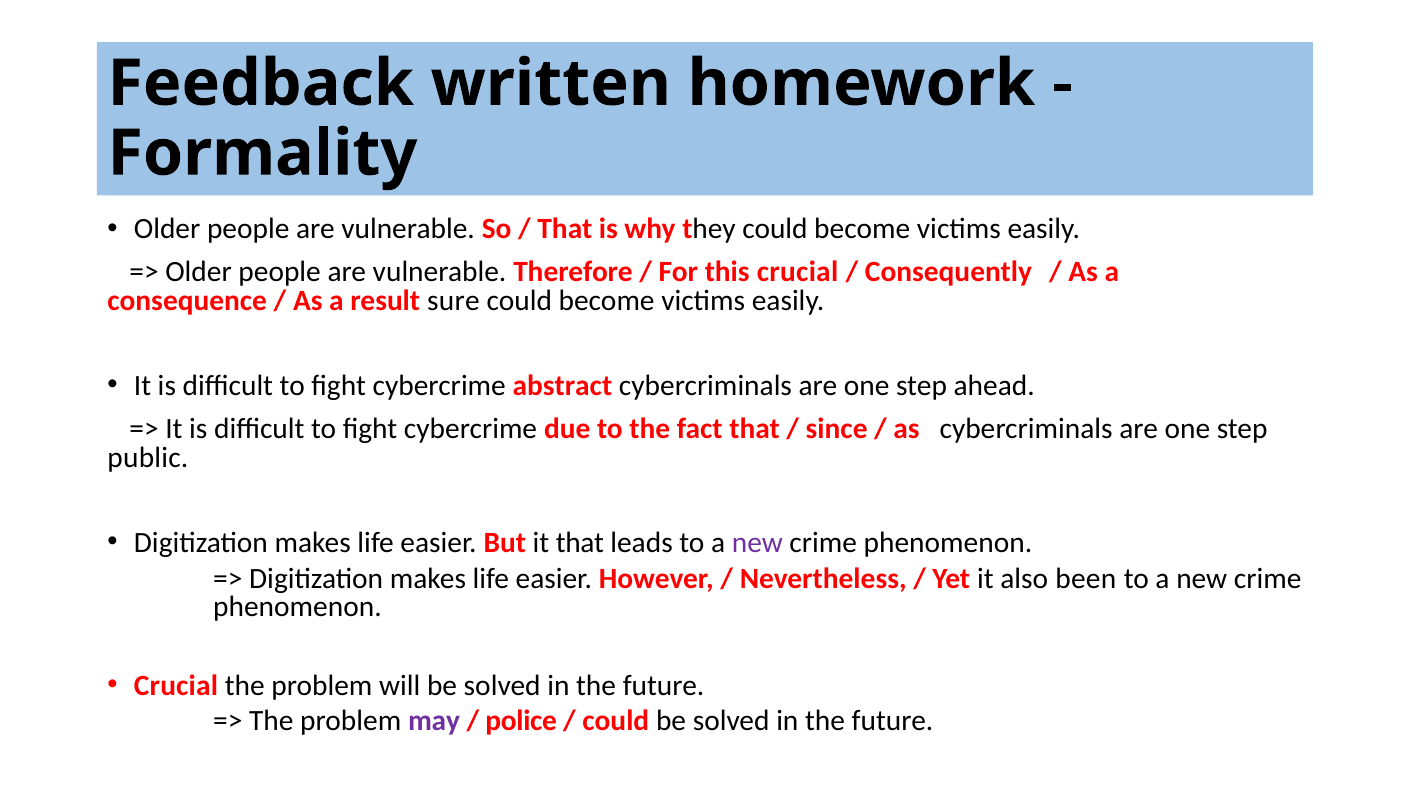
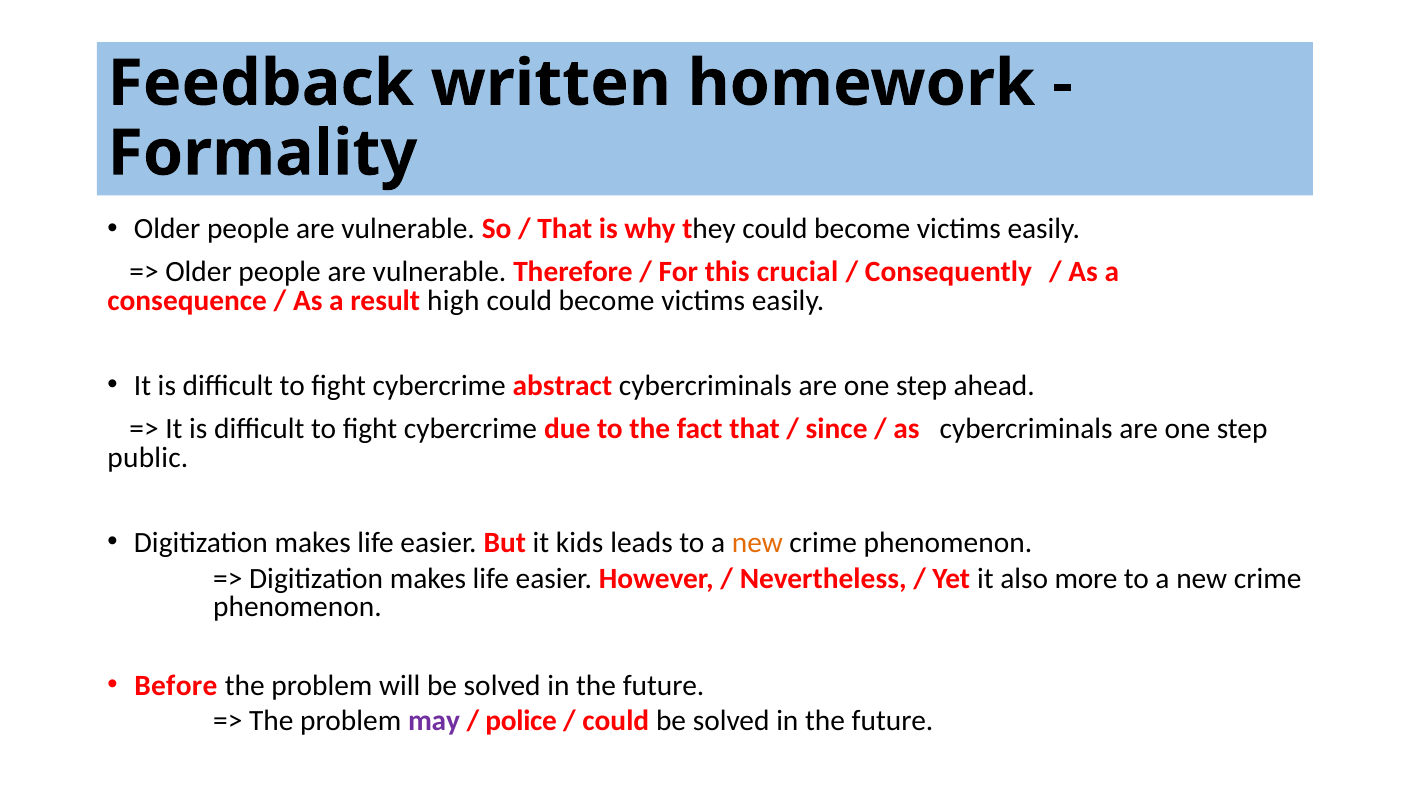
sure: sure -> high (453, 300)
it that: that -> kids (580, 543)
new colour: purple -> orange (757, 543)
been: been -> more (1086, 579)
Crucial: Crucial -> Before (176, 685)
